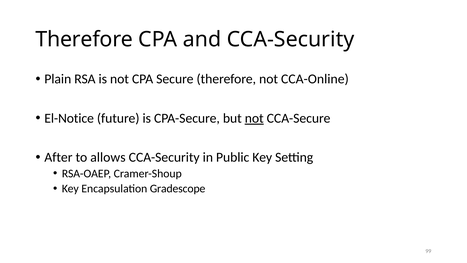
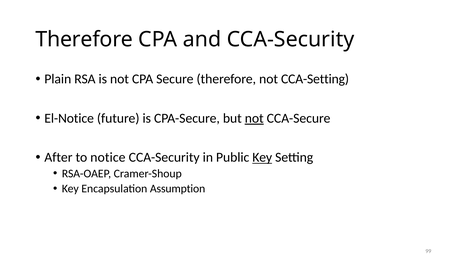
CCA-Online: CCA-Online -> CCA-Setting (315, 79)
allows: allows -> notice (108, 157)
Key underline: none -> present (262, 157)
Gradescope: Gradescope -> Assumption (178, 188)
